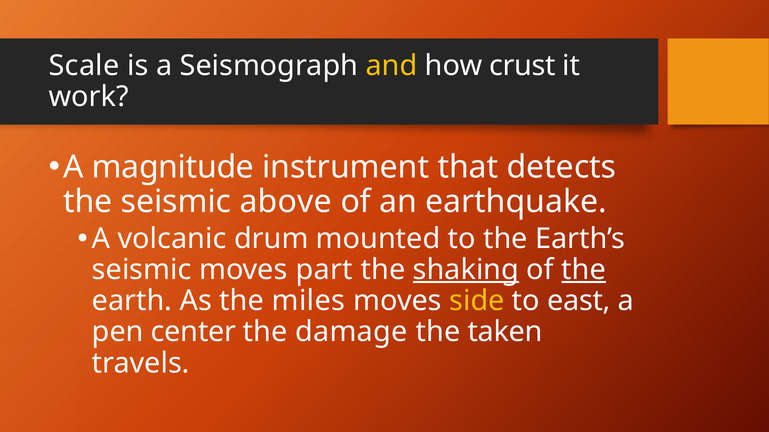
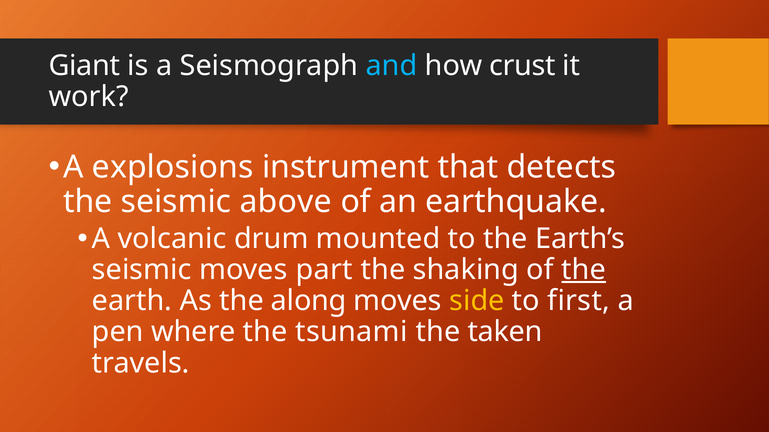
Scale: Scale -> Giant (84, 66)
and colour: yellow -> light blue (392, 66)
magnitude: magnitude -> explosions (173, 167)
shaking underline: present -> none (466, 270)
miles: miles -> along (309, 301)
east: east -> first (579, 301)
center: center -> where (193, 332)
damage: damage -> tsunami (351, 332)
